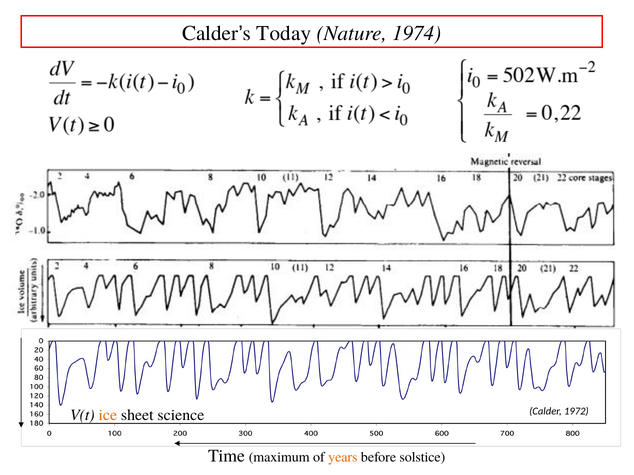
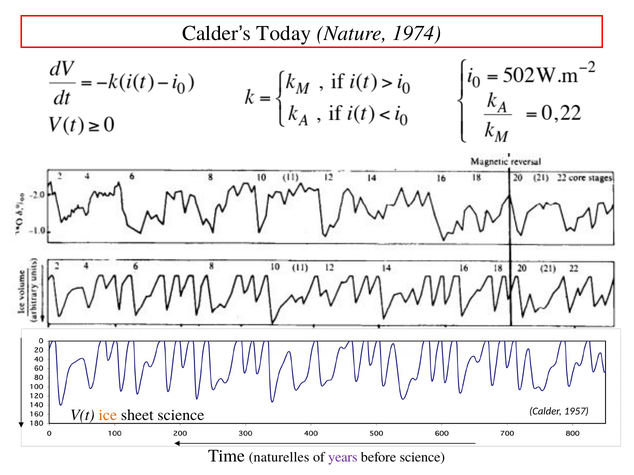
1972: 1972 -> 1957 (576, 412)
maximum: maximum -> naturelles (279, 457)
years colour: orange -> purple (343, 457)
before solstice: solstice -> science (422, 457)
